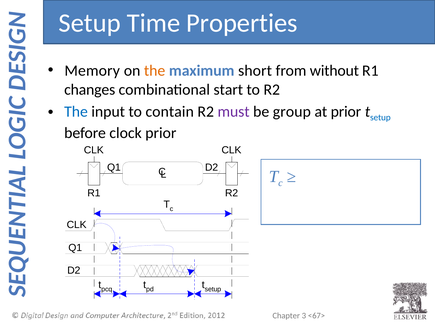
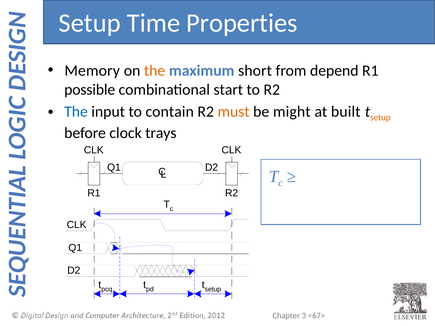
without: without -> depend (334, 71)
changes: changes -> possible (90, 90)
must colour: purple -> orange (234, 112)
group: group -> might (292, 112)
at prior: prior -> built (346, 112)
setup colour: blue -> orange (380, 118)
clock prior: prior -> trays (161, 133)
